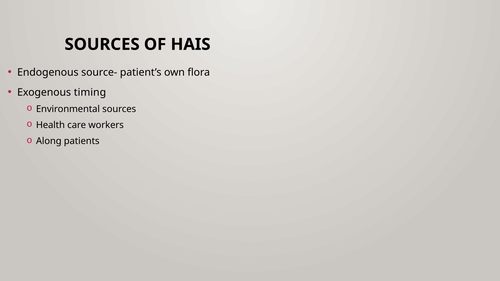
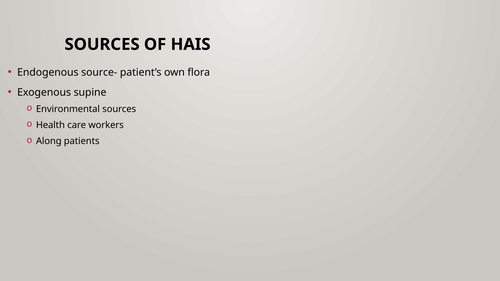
timing: timing -> supine (90, 93)
